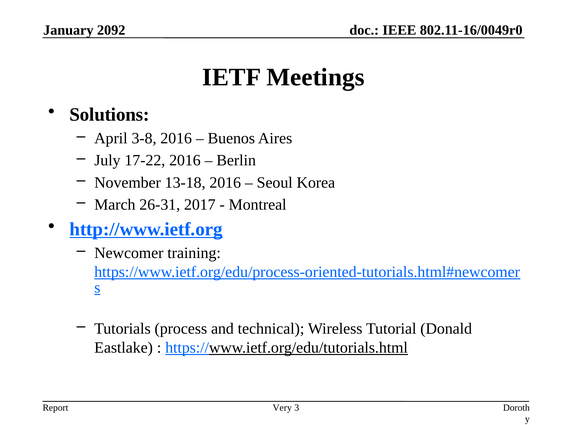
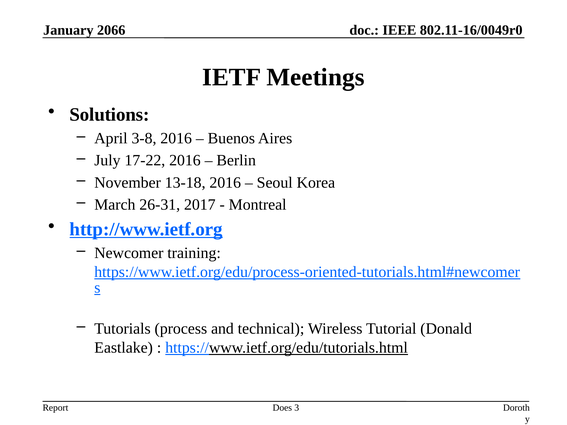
2092: 2092 -> 2066 (111, 30)
Very: Very -> Does (282, 408)
